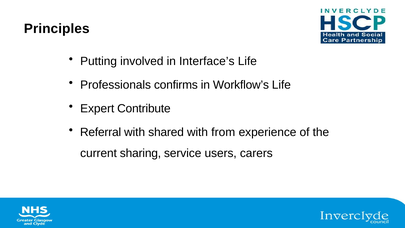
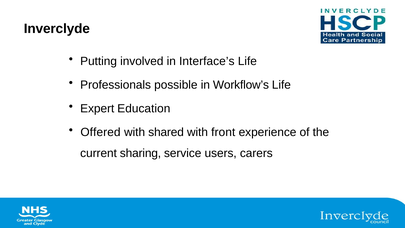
Principles: Principles -> Inverclyde (57, 29)
confirms: confirms -> possible (176, 85)
Contribute: Contribute -> Education (144, 108)
Referral: Referral -> Offered (100, 132)
from: from -> front (223, 132)
